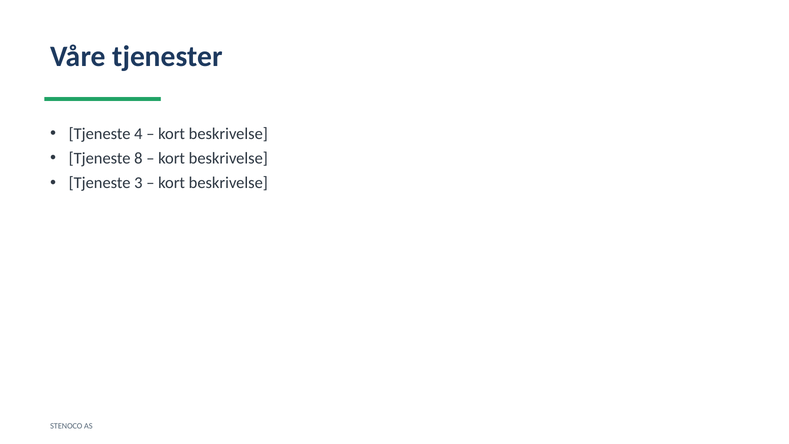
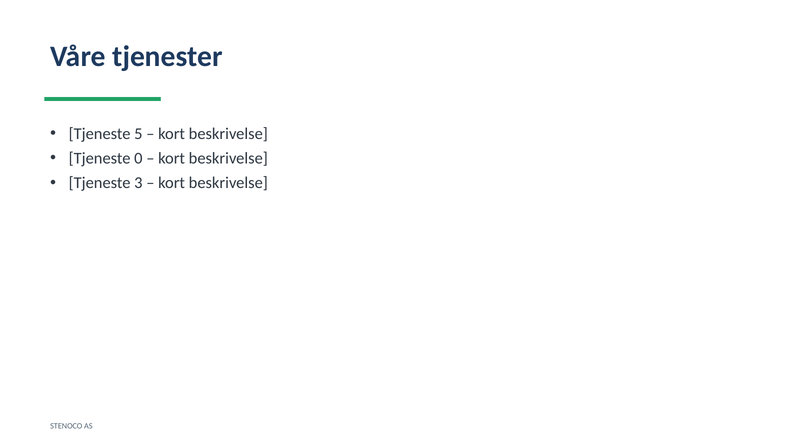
4: 4 -> 5 (138, 134)
8: 8 -> 0 (138, 158)
